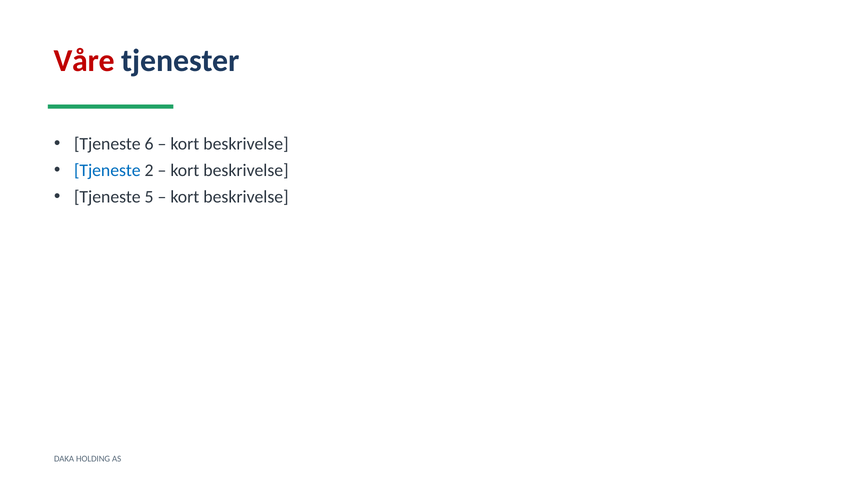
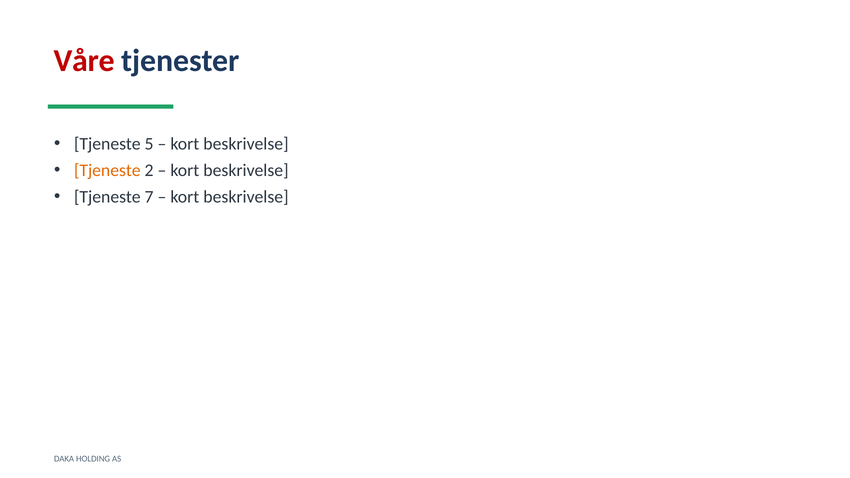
6: 6 -> 5 (149, 144)
Tjeneste colour: blue -> orange (107, 171)
5: 5 -> 7 (149, 197)
